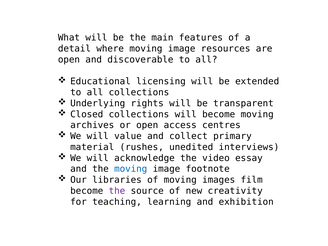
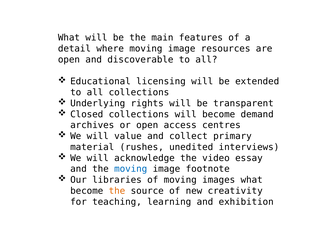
become moving: moving -> demand (257, 114)
images film: film -> what (252, 180)
the colour: purple -> orange (117, 191)
